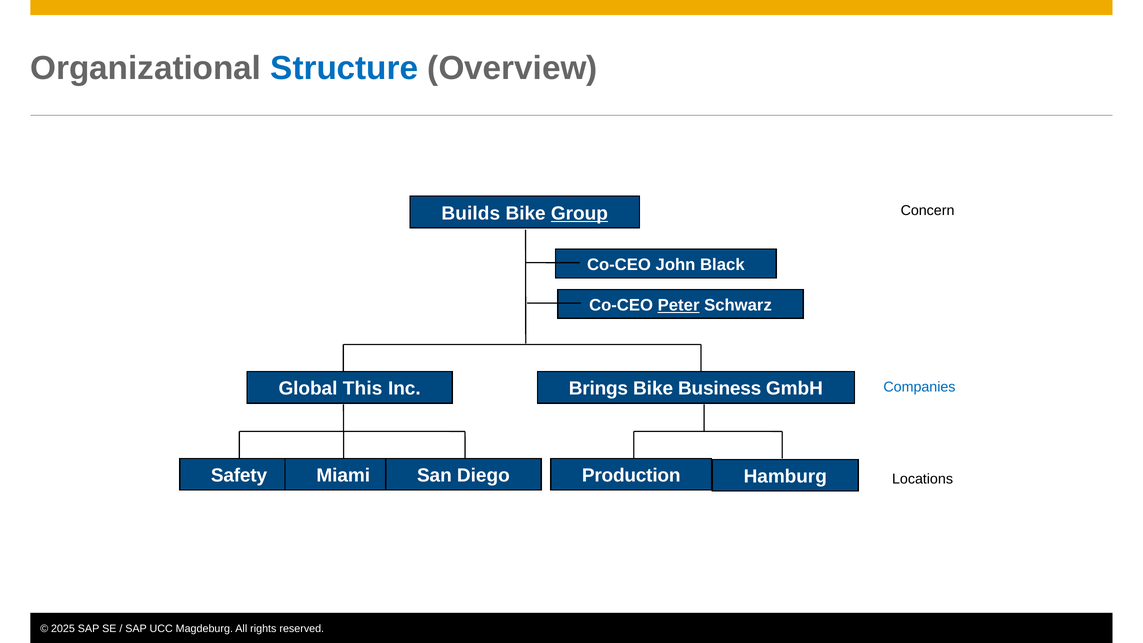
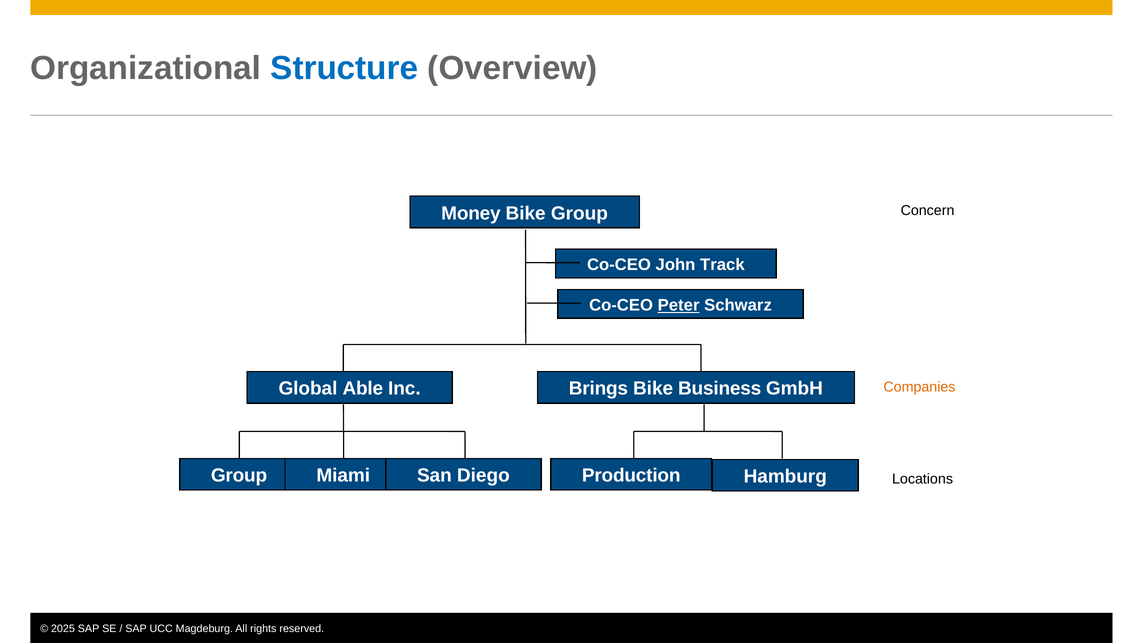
Builds: Builds -> Money (471, 213)
Group underline: present -> none (579, 213)
Black: Black -> Track (722, 265)
This: This -> Able (363, 389)
Companies colour: blue -> orange (919, 387)
Safety: Safety -> Group (239, 475)
